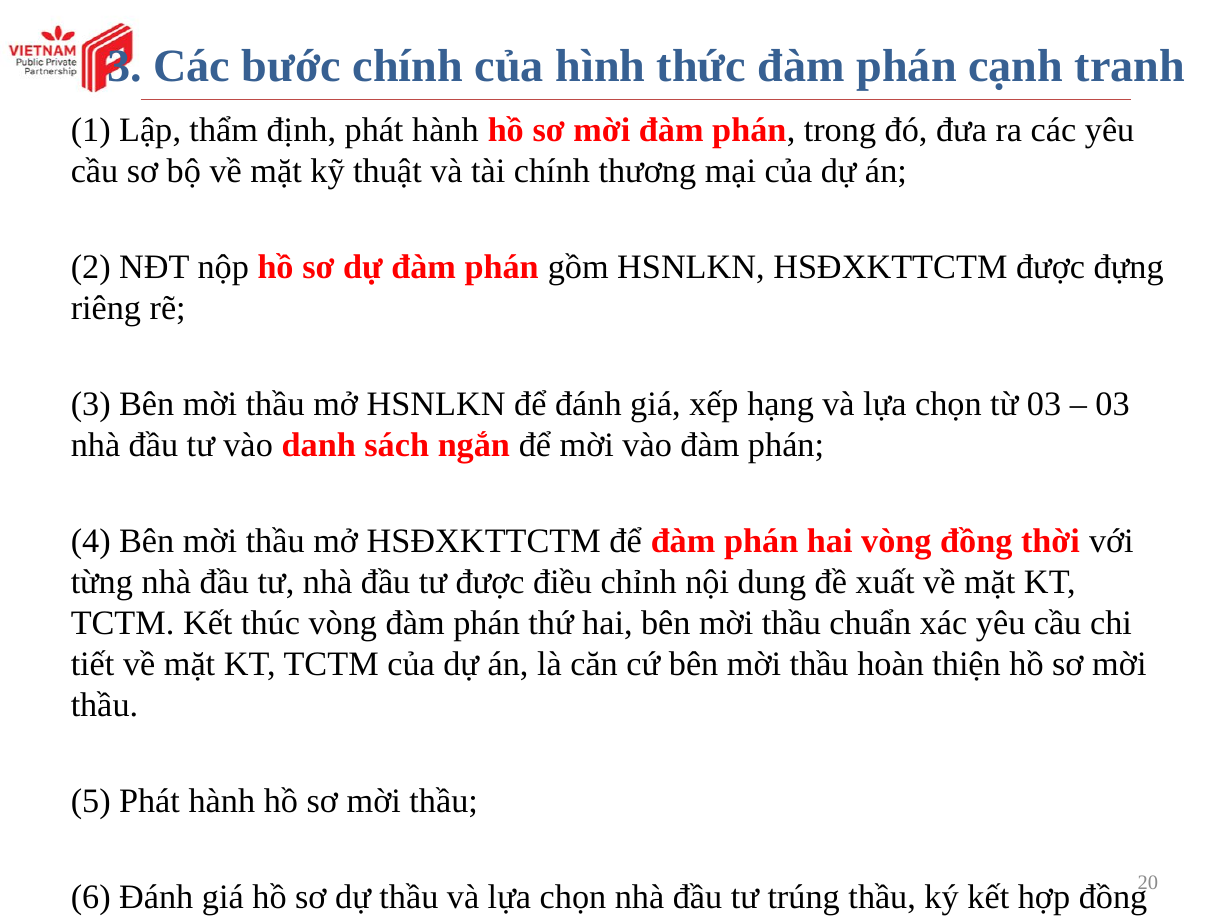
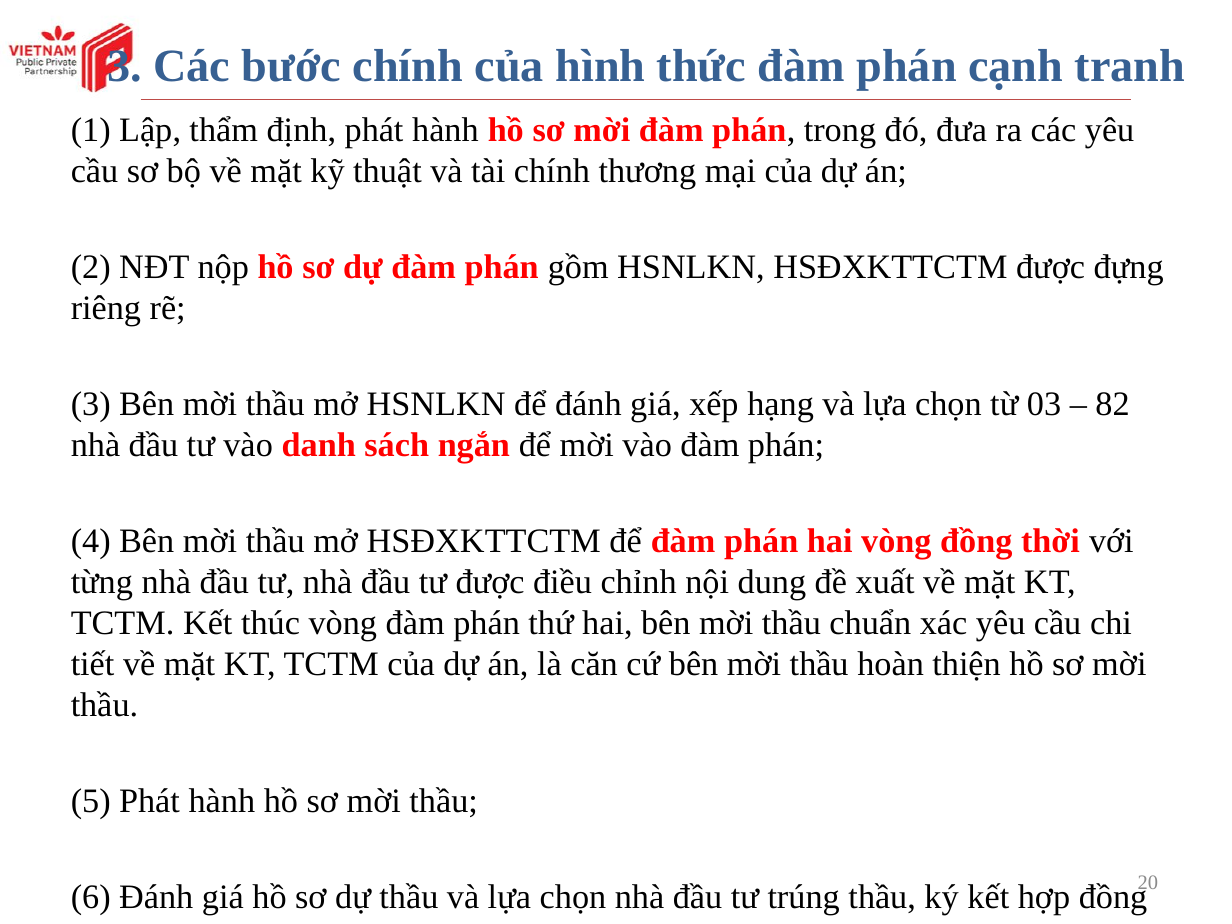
03: 03 -> 82 (1113, 404)
